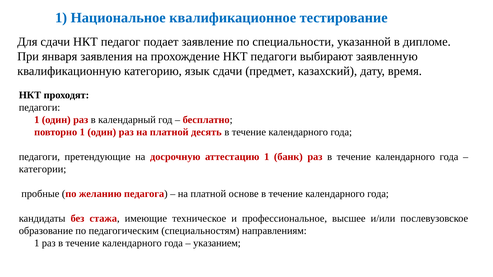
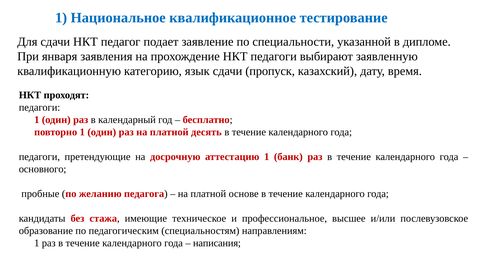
предмет: предмет -> пропуск (270, 71)
категории: категории -> основного (43, 169)
указанием: указанием -> написания (217, 243)
